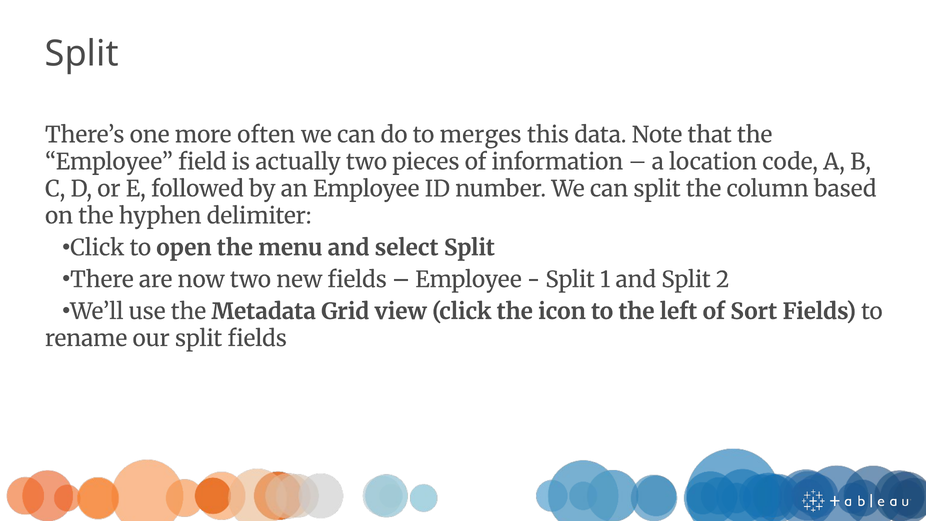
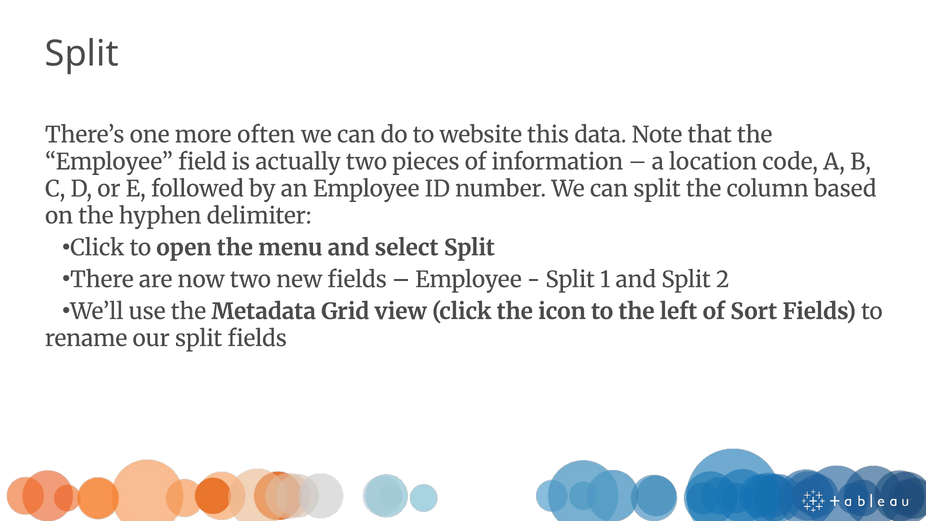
merges: merges -> website (481, 135)
